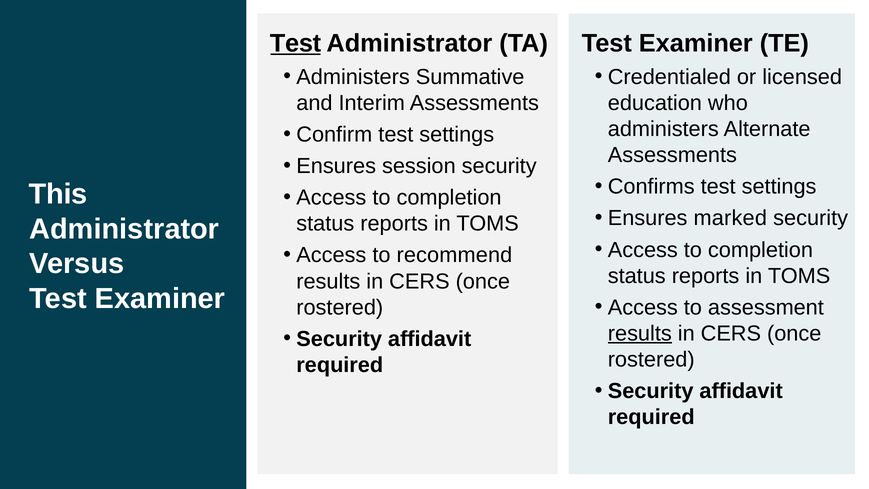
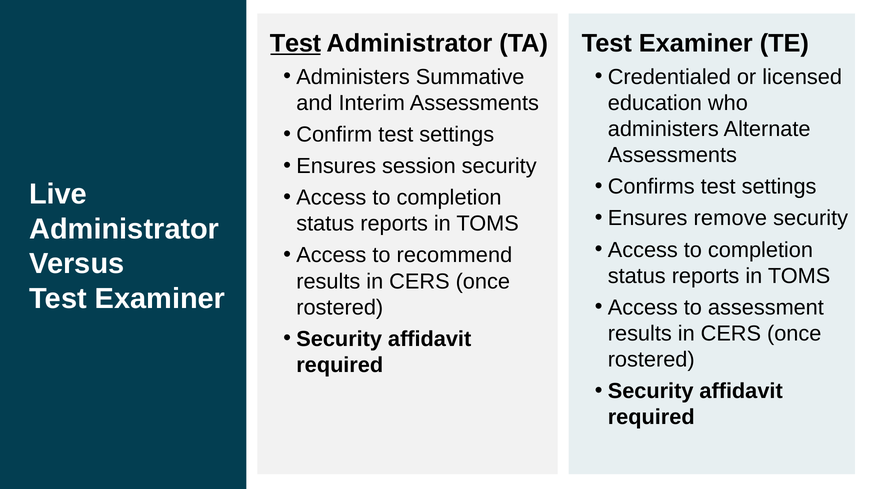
This: This -> Live (58, 194)
marked: marked -> remove (730, 218)
results underline: present -> none (640, 333)
